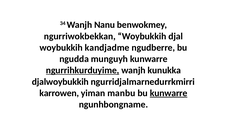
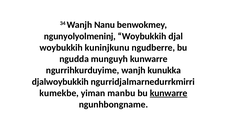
ngurriwokbekkan: ngurriwokbekkan -> ngunyolyolmeninj (80, 36)
kandjadme: kandjadme -> kuninjkunu (107, 47)
ngurrihkurduyime underline: present -> none (83, 70)
karrowen: karrowen -> kumekbe (59, 93)
